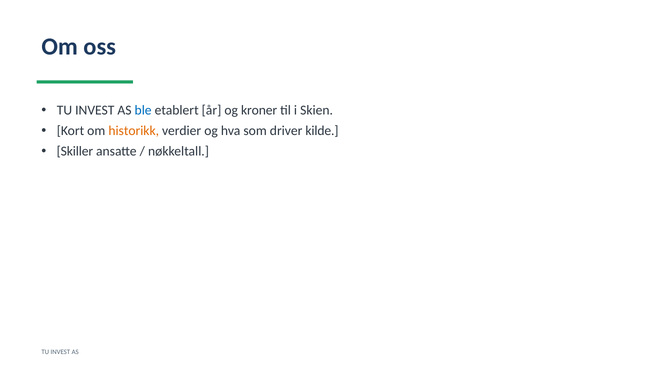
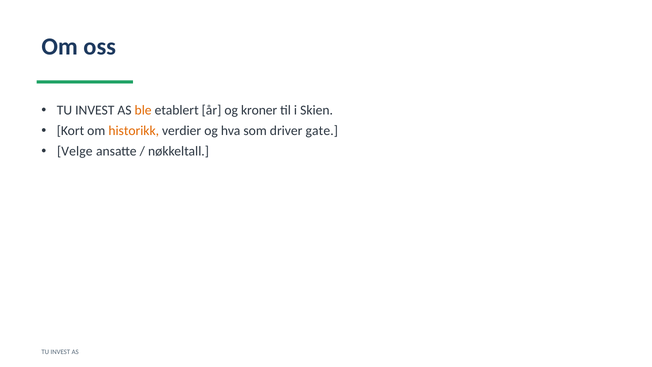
ble colour: blue -> orange (143, 110)
kilde: kilde -> gate (322, 131)
Skiller: Skiller -> Velge (75, 151)
